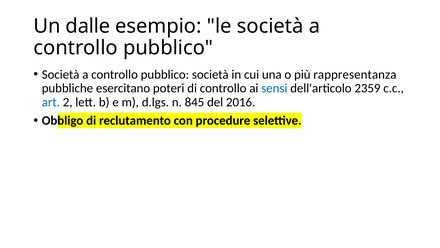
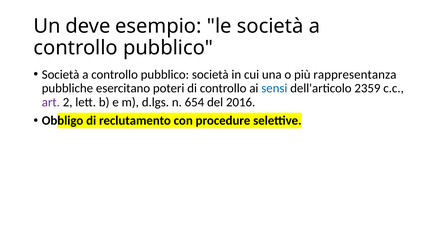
dalle: dalle -> deve (88, 26)
art colour: blue -> purple (51, 102)
845: 845 -> 654 (194, 102)
